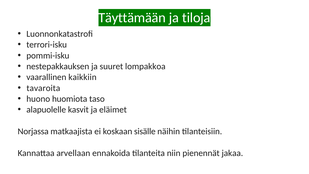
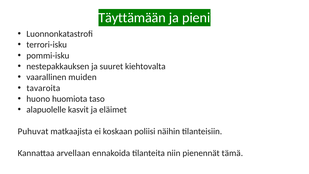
tiloja: tiloja -> pieni (196, 18)
lompakkoa: lompakkoa -> kiehtovalta (145, 66)
kaikkiin: kaikkiin -> muiden (82, 77)
Norjassa: Norjassa -> Puhuvat (33, 131)
sisälle: sisälle -> poliisi (145, 131)
jakaa: jakaa -> tämä (232, 153)
